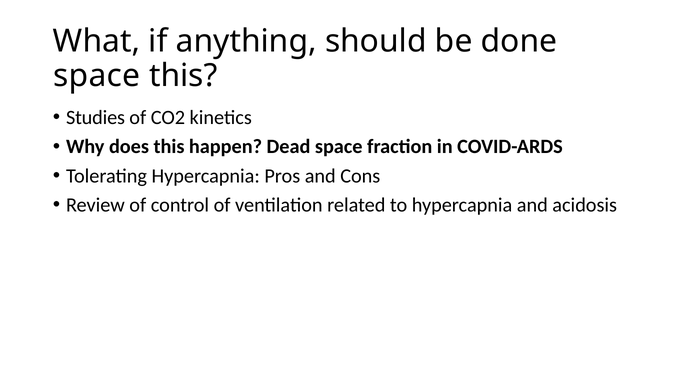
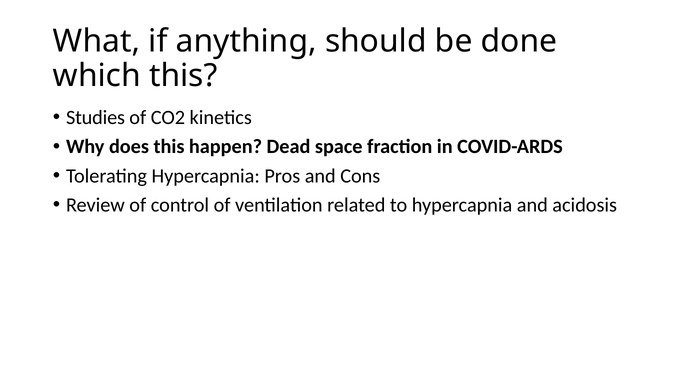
space: space -> which (97, 76)
